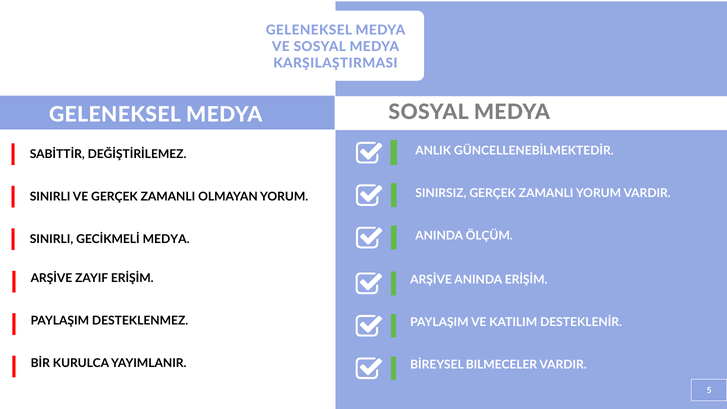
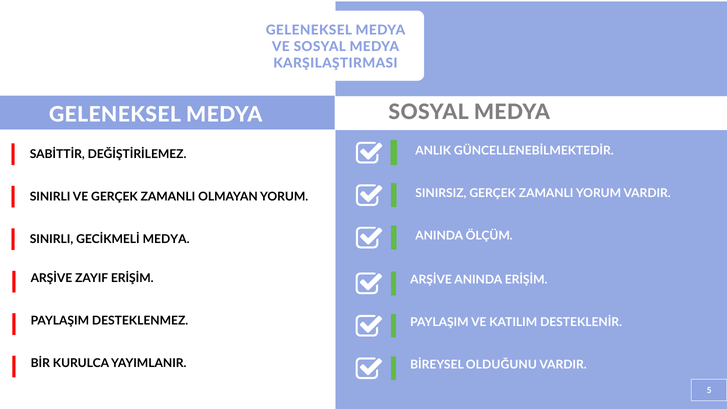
BILMECELER: BILMECELER -> OLDUĞUNU (501, 365)
